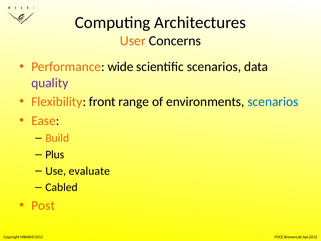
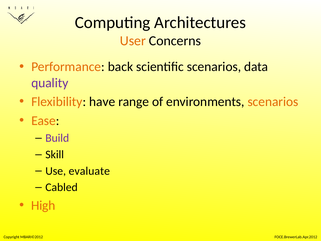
wide: wide -> back (120, 67)
front: front -> have (102, 102)
scenarios colour: blue -> orange (273, 102)
Build colour: orange -> purple (57, 138)
Plus: Plus -> Skill (55, 154)
Post: Post -> High (43, 205)
